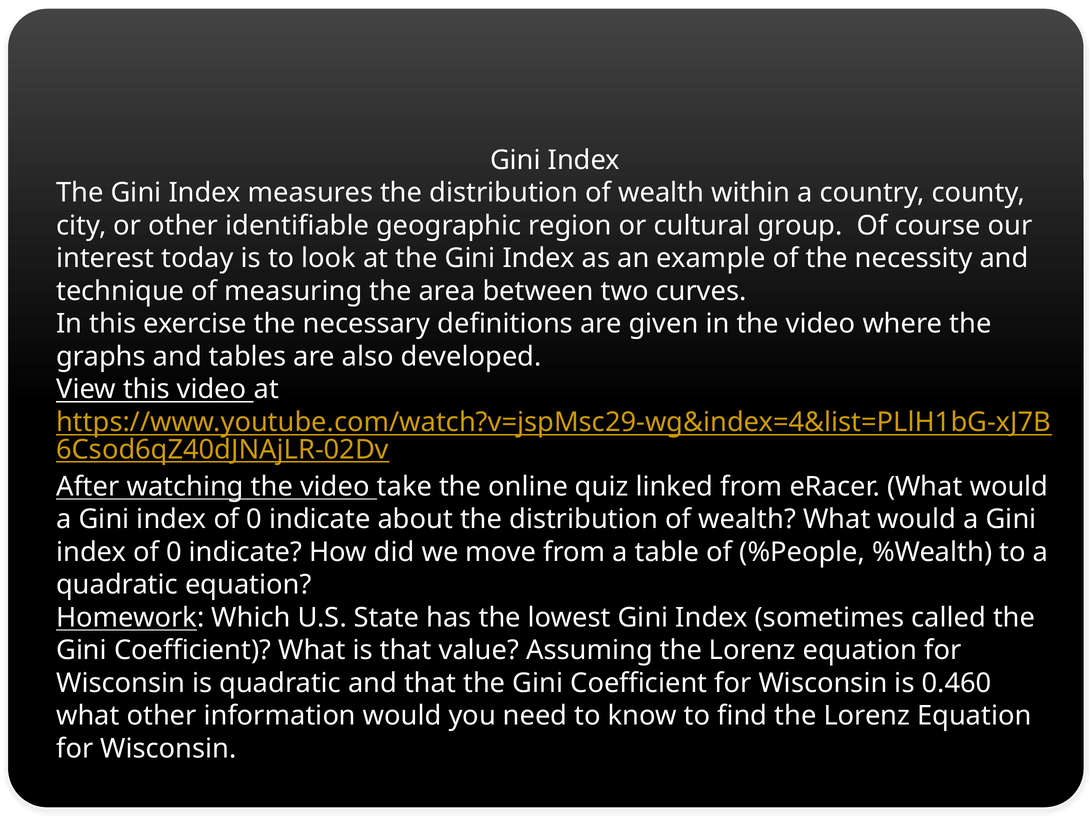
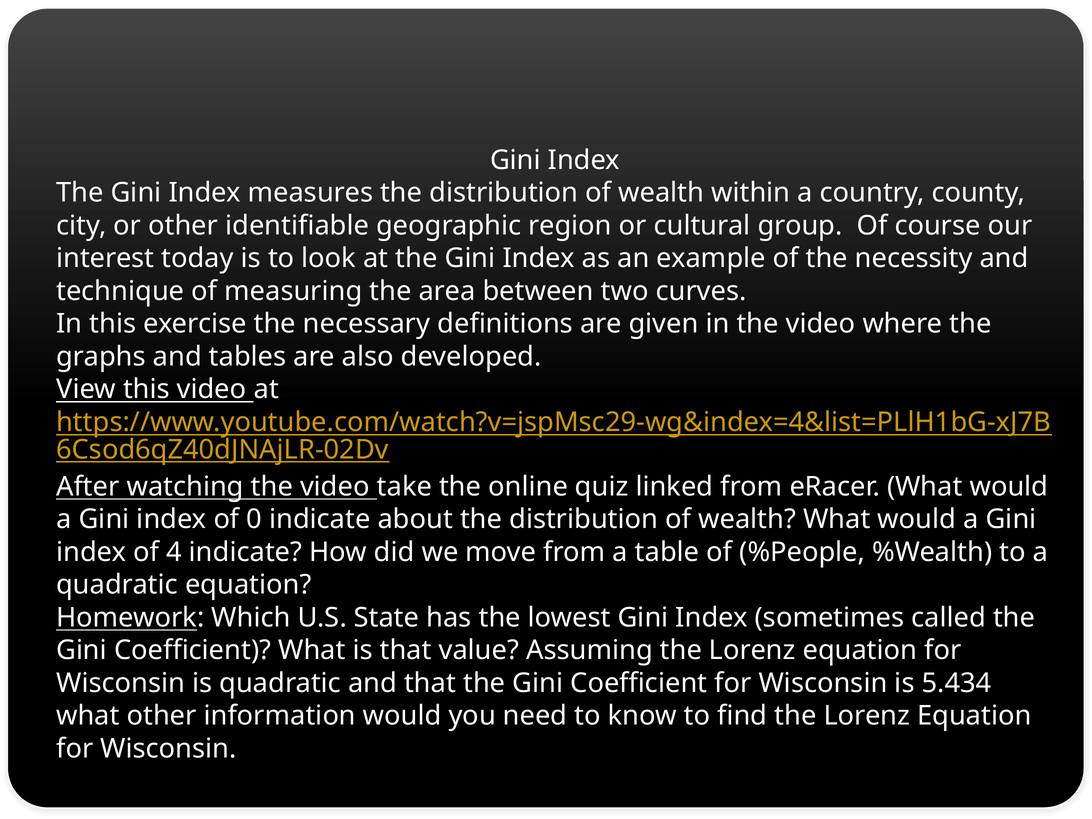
0: 0 -> 4 (174, 552)
0.460: 0.460 -> 5.434 (957, 683)
